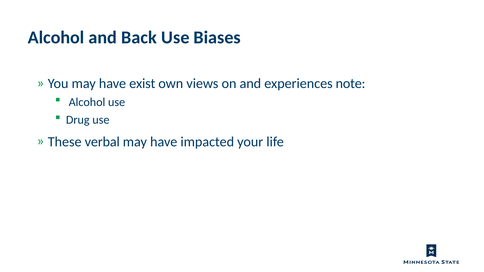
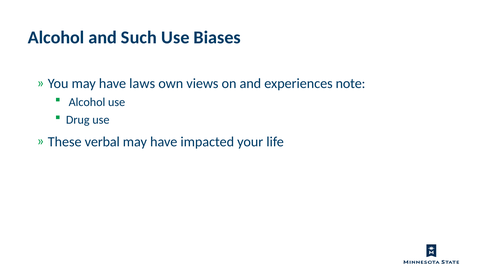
Back: Back -> Such (139, 38)
exist: exist -> laws (142, 84)
